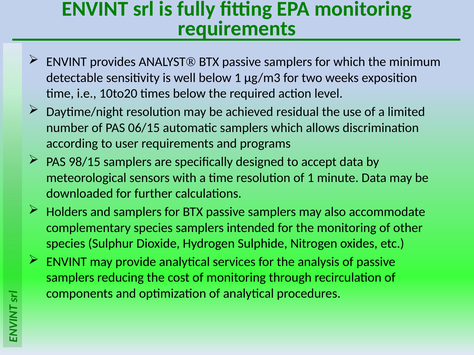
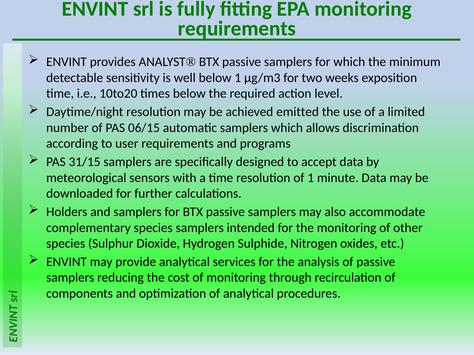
residual: residual -> emitted (298, 112)
98/15: 98/15 -> 31/15 (85, 162)
